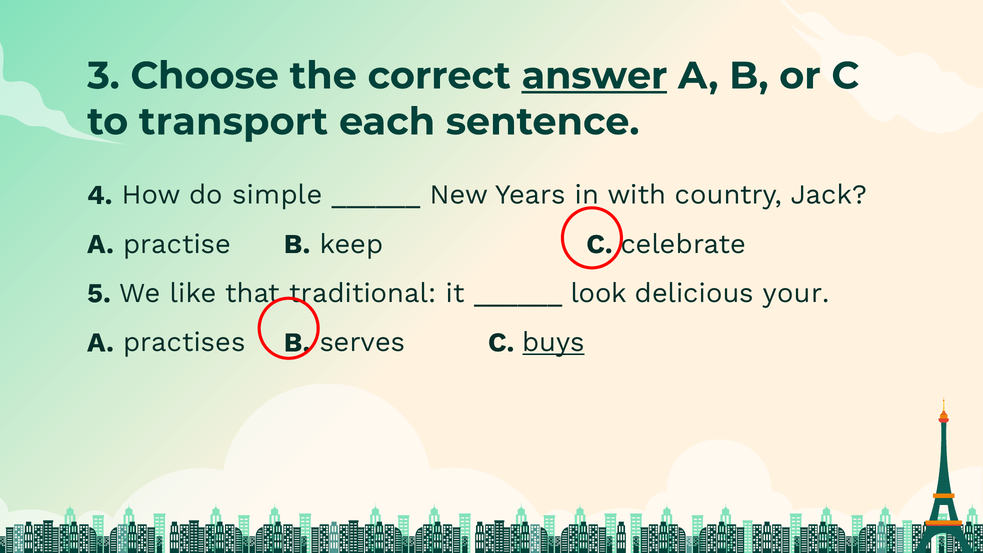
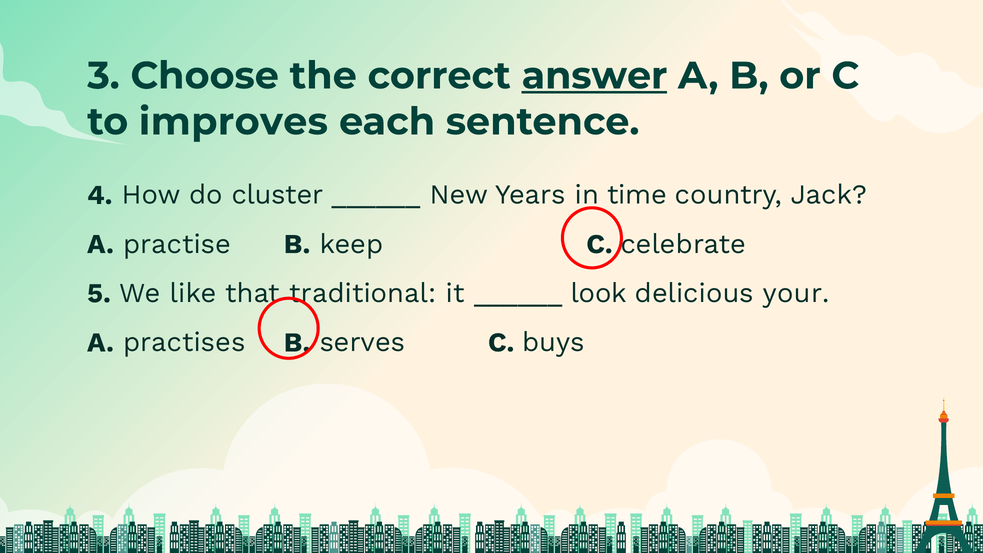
transport: transport -> improves (233, 122)
simple: simple -> cluster (277, 195)
with: with -> time (637, 195)
buys underline: present -> none (553, 342)
